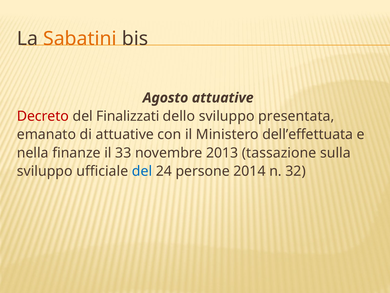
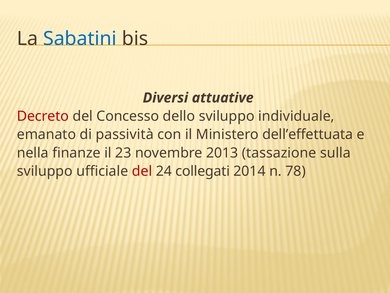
Sabatini colour: orange -> blue (80, 39)
Agosto: Agosto -> Diversi (165, 98)
Finalizzati: Finalizzati -> Concesso (128, 116)
presentata: presentata -> individuale (296, 116)
di attuative: attuative -> passività (125, 134)
33: 33 -> 23 (123, 153)
del colour: blue -> red (142, 171)
persone: persone -> collegati (203, 171)
32: 32 -> 78 (296, 171)
